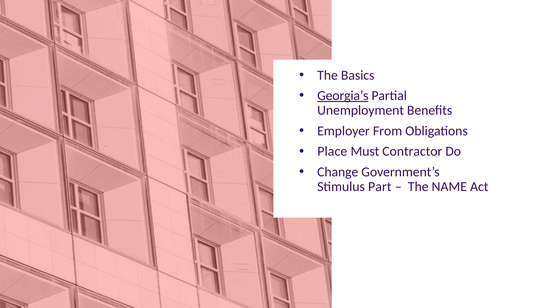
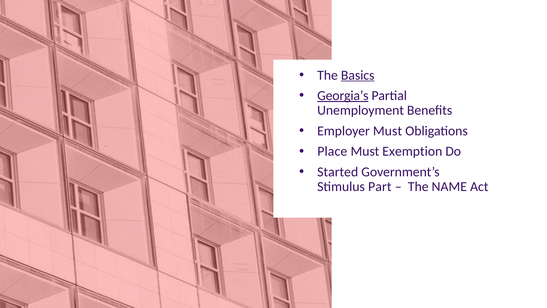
Basics underline: none -> present (358, 75)
Employer From: From -> Must (388, 131)
Contractor: Contractor -> Exemption (412, 151)
Change: Change -> Started (338, 172)
